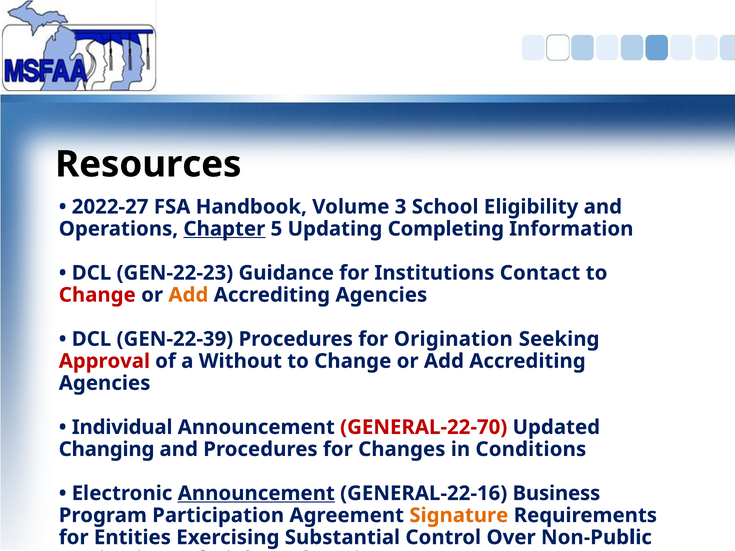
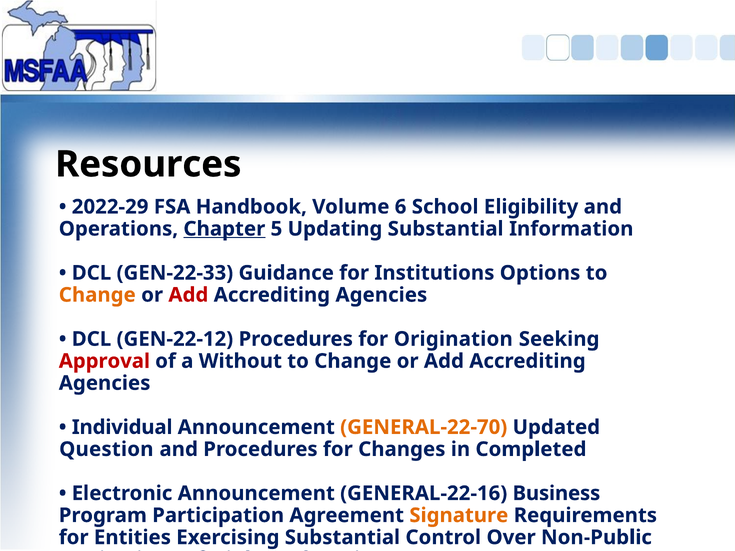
2022-27: 2022-27 -> 2022-29 (110, 207)
3: 3 -> 6 (401, 207)
Updating Completing: Completing -> Substantial (446, 229)
GEN-22-23: GEN-22-23 -> GEN-22-33 (175, 273)
Contact: Contact -> Options (540, 273)
Change colour: red -> orange (97, 295)
Add colour: orange -> red (188, 295)
GEN-22-39: GEN-22-39 -> GEN-22-12 (175, 339)
GENERAL-22-70 colour: red -> orange (424, 427)
Changing: Changing -> Question (106, 449)
Conditions: Conditions -> Completed (531, 449)
Announcement underline: present -> none (256, 494)
